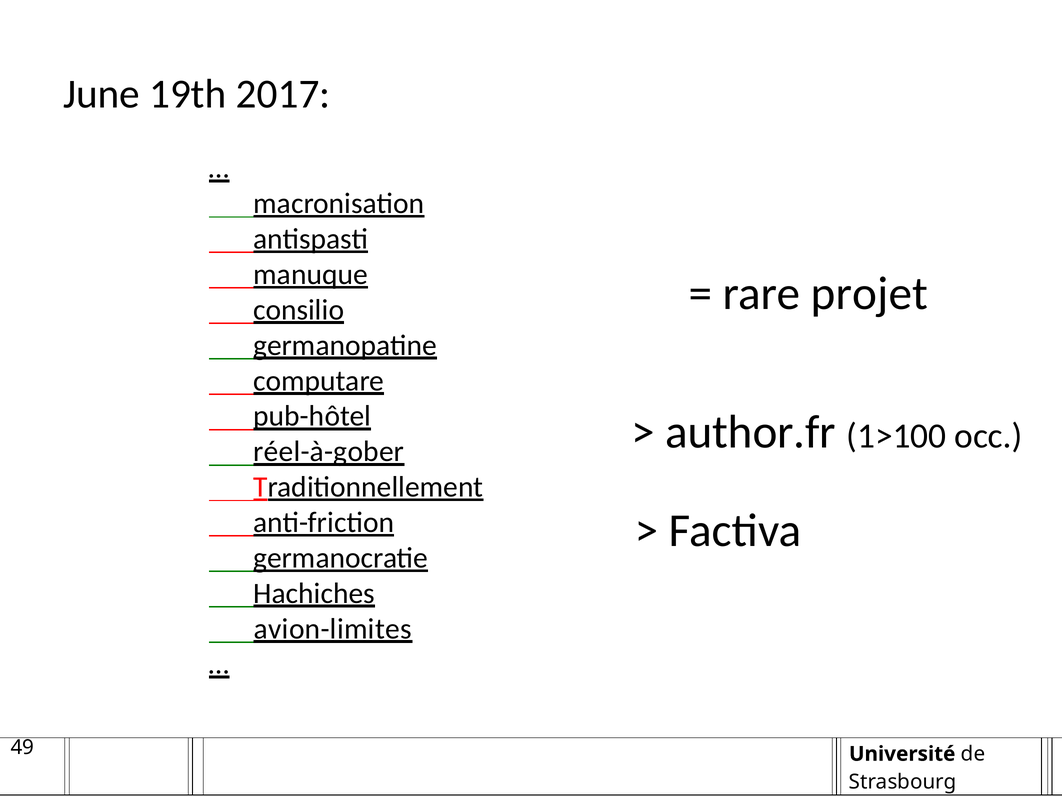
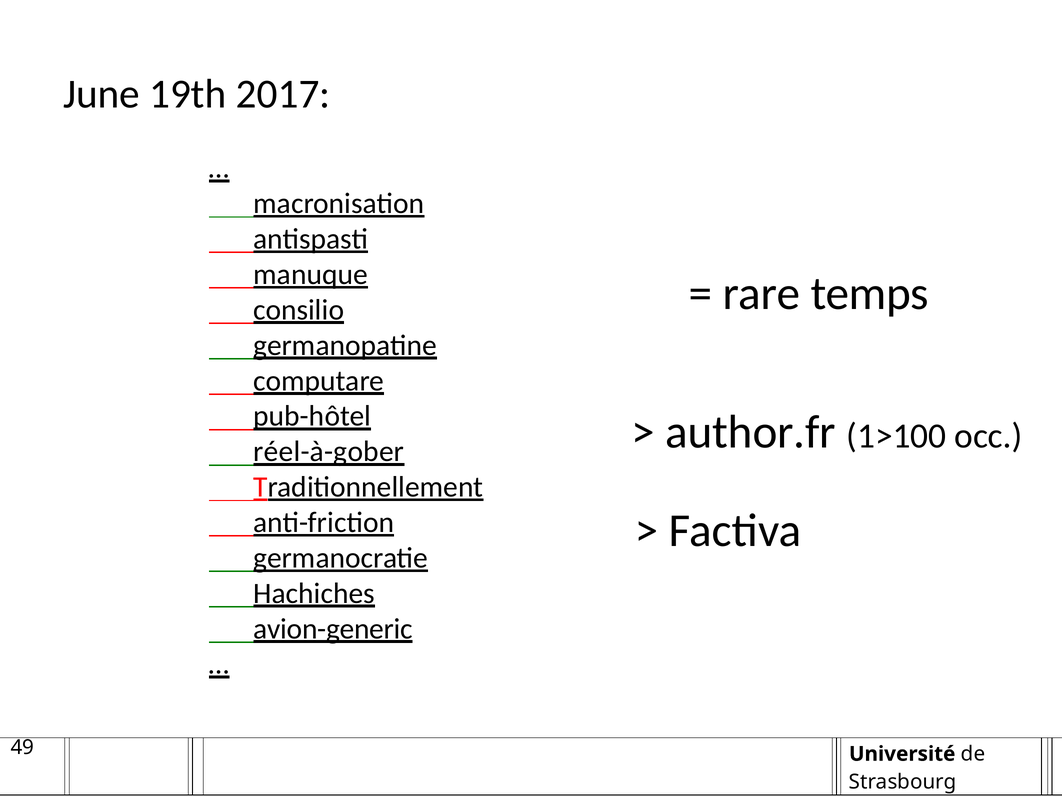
projet: projet -> temps (870, 294)
avion-limites: avion-limites -> avion-generic (333, 628)
